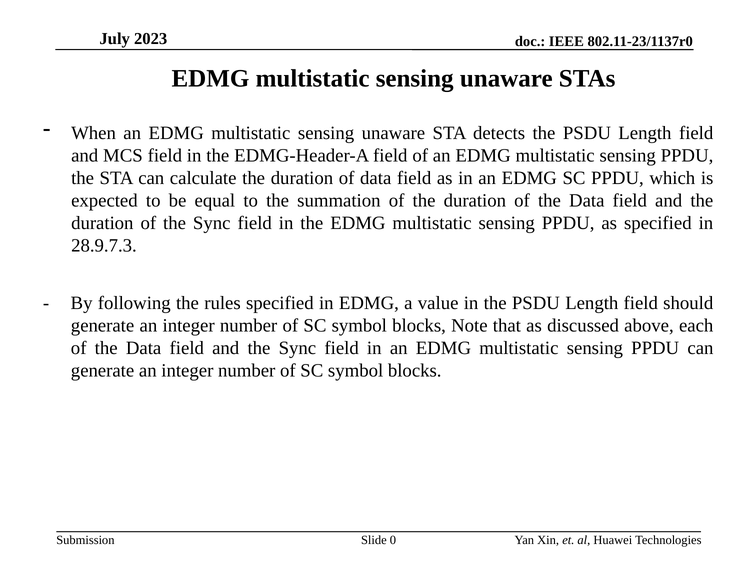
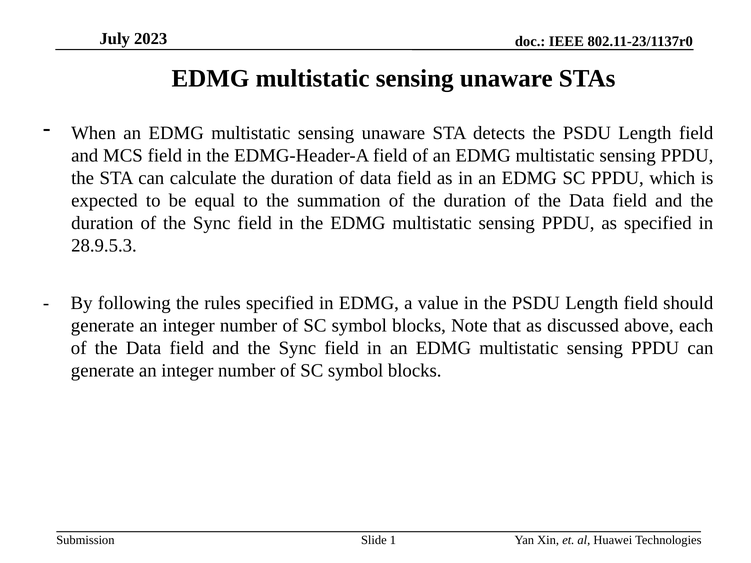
28.9.7.3: 28.9.7.3 -> 28.9.5.3 (104, 246)
0: 0 -> 1 (393, 540)
